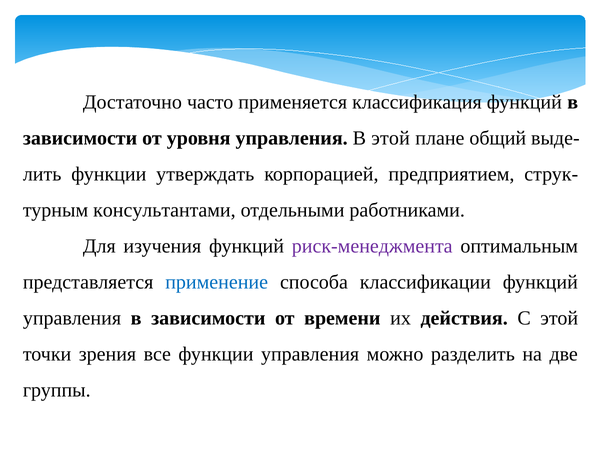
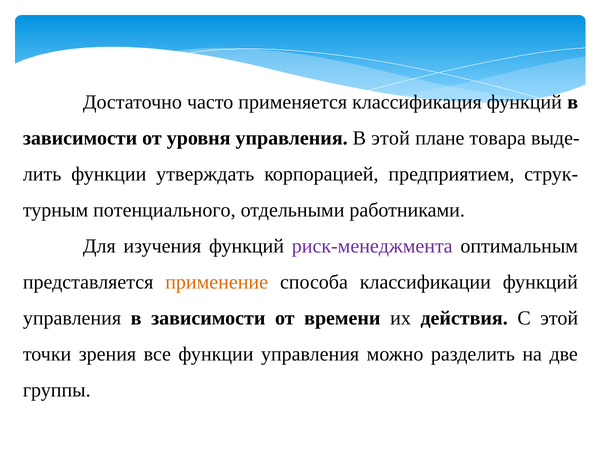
общий: общий -> товара (498, 138)
консультантами: консультантами -> потенциального (164, 210)
применение colour: blue -> orange (217, 282)
